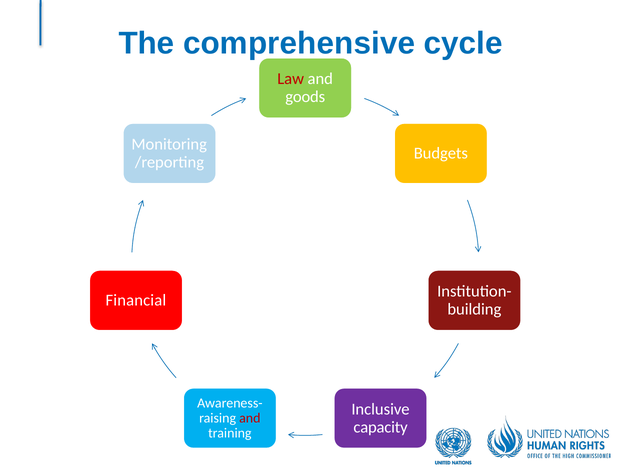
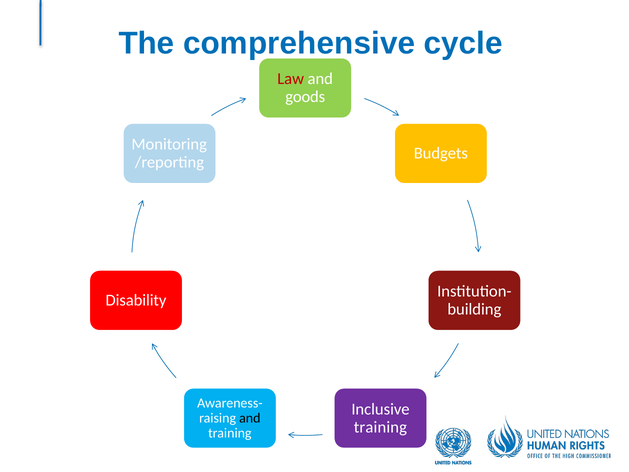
Financial: Financial -> Disability (136, 300)
and colour: red -> black (250, 418)
capacity: capacity -> training (380, 427)
